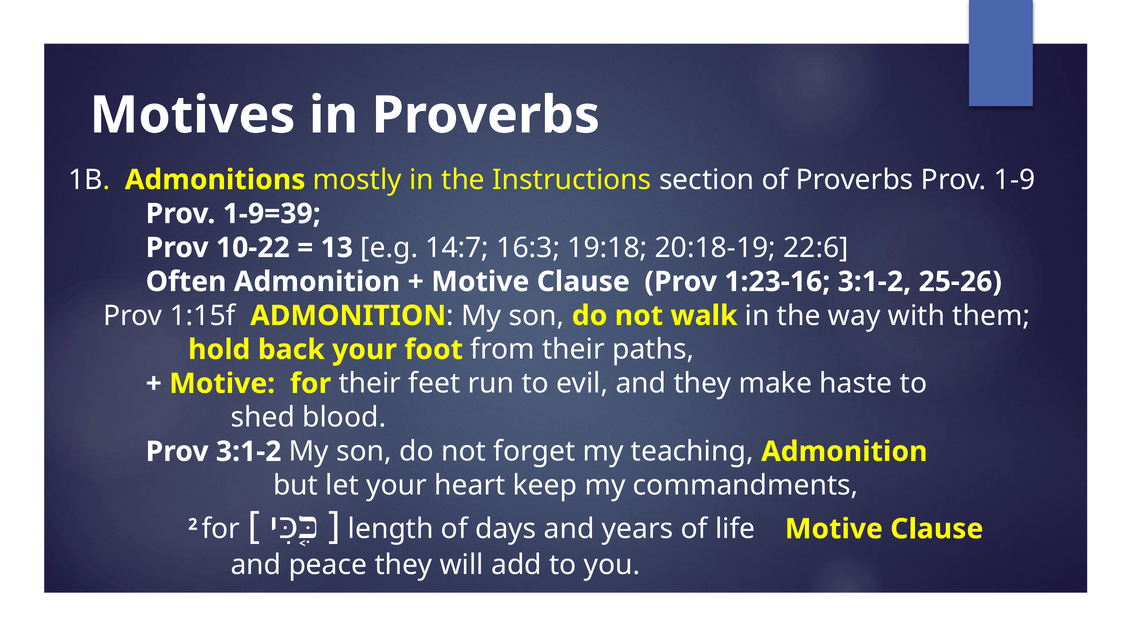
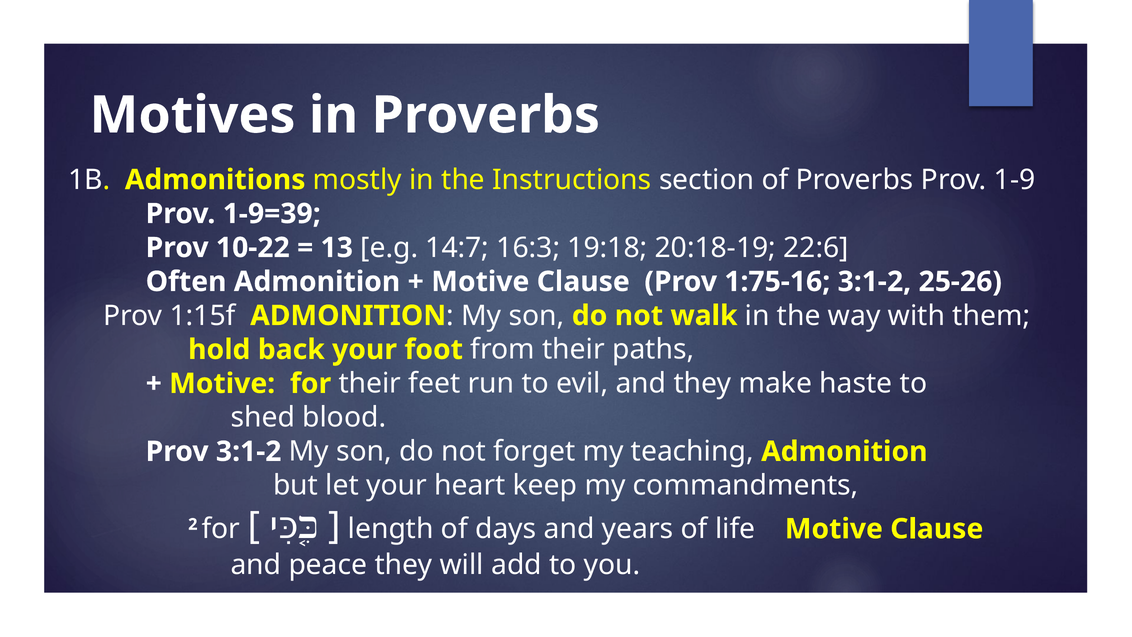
1:23-16: 1:23-16 -> 1:75-16 (777, 282)
